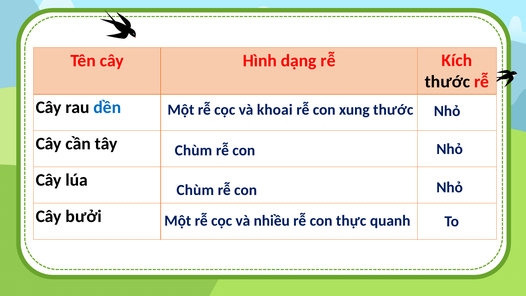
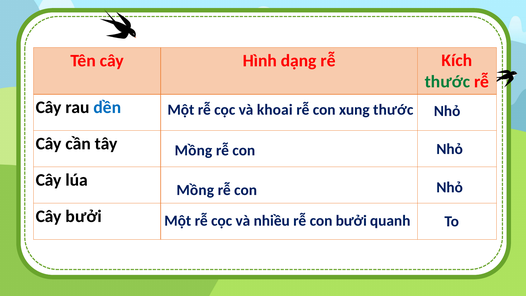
thước colour: black -> green (448, 82)
Chùm: Chùm -> Mồng (193, 150)
Chùm: Chùm -> Mồng (195, 190)
con thực: thực -> bưởi (351, 221)
